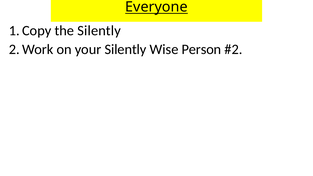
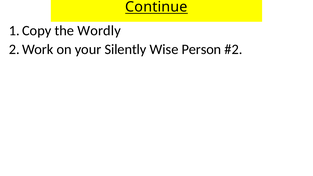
Everyone: Everyone -> Continue (156, 7)
the Silently: Silently -> Wordly (99, 31)
